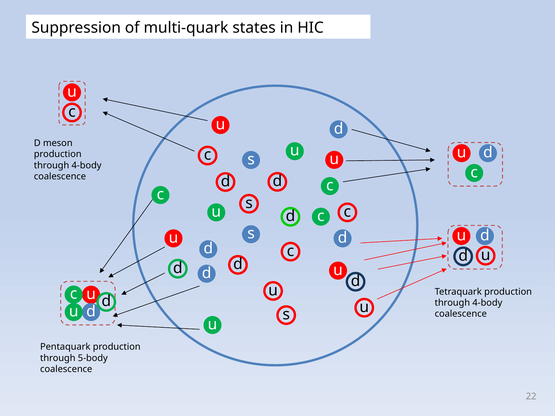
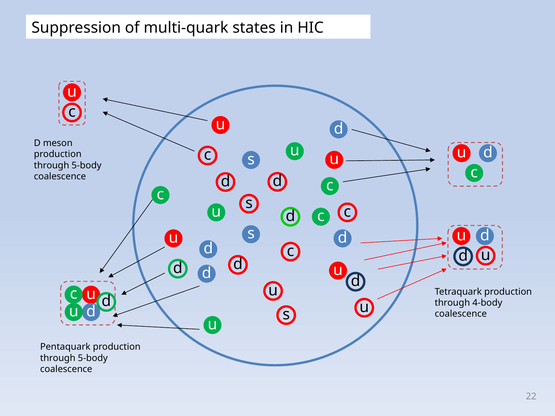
4-body: 4-body -> 5-body (87, 165)
